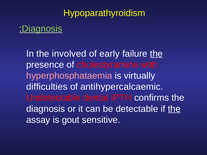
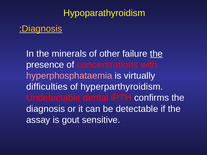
Diagnosis colour: light green -> yellow (42, 29)
involved: involved -> minerals (69, 54)
early: early -> other (110, 54)
cholestyramine: cholestyramine -> concentrations (108, 65)
antihypercalcaemic: antihypercalcaemic -> hyperparthyroidism (122, 87)
the underline: present -> none (174, 109)
